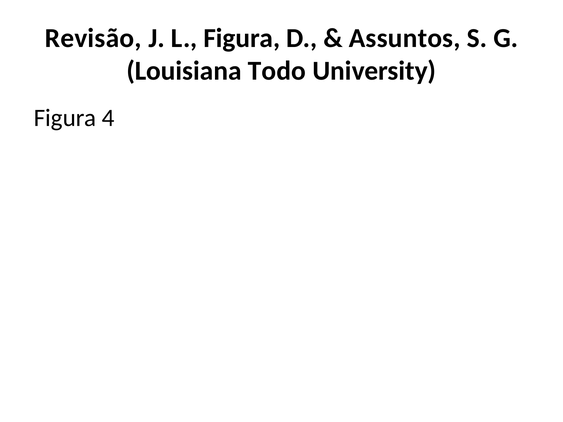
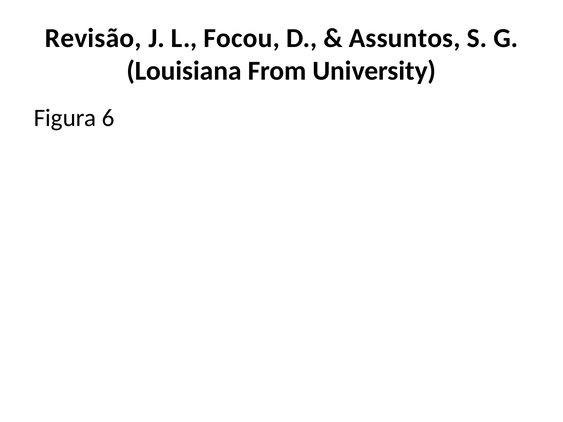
L Figura: Figura -> Focou (242, 38)
Todo: Todo -> From (277, 71)
4: 4 -> 6 (108, 118)
